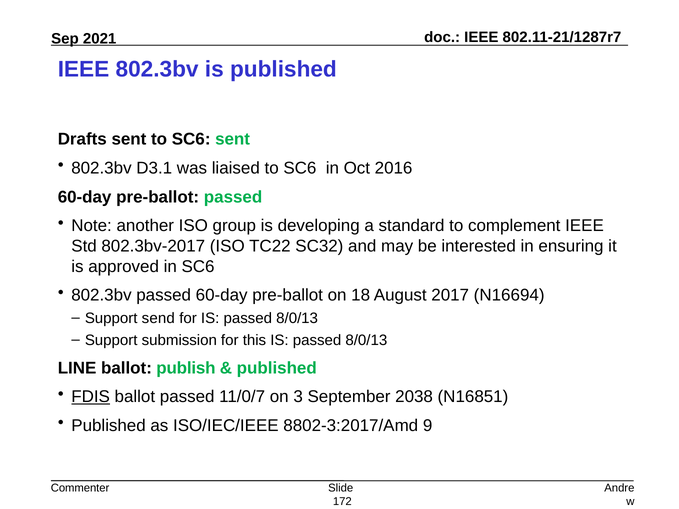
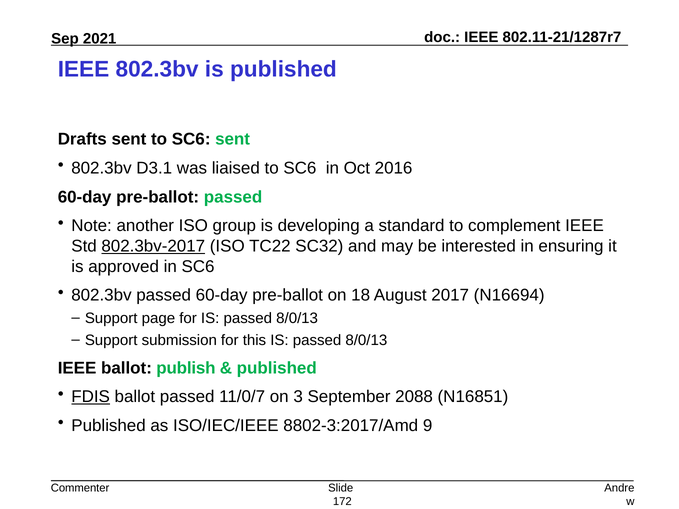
802.3bv-2017 underline: none -> present (153, 246)
send: send -> page (158, 318)
LINE: LINE -> IEEE (77, 368)
2038: 2038 -> 2088 (414, 397)
